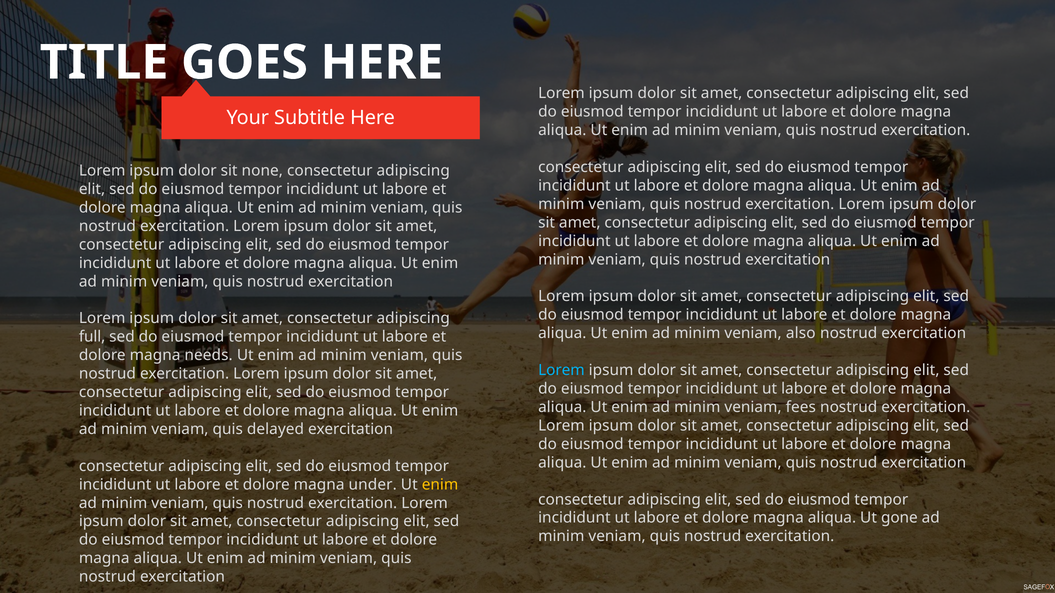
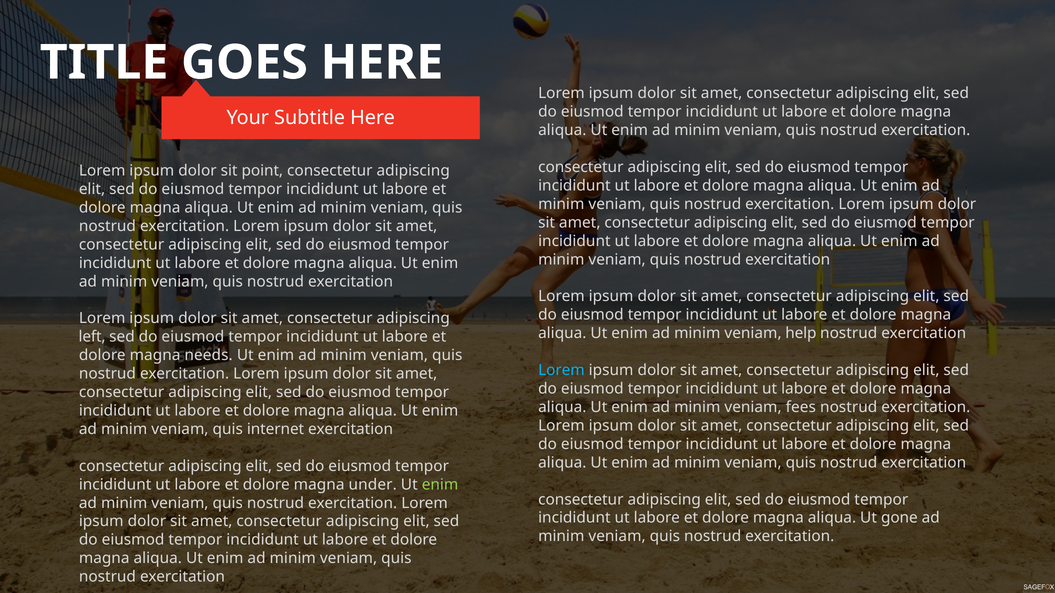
none: none -> point (262, 171)
also: also -> help (801, 334)
full: full -> left (92, 337)
delayed: delayed -> internet (276, 429)
enim colour: yellow -> light green (440, 485)
